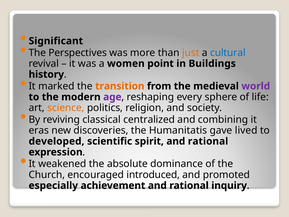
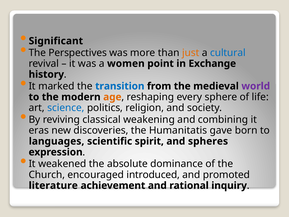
Buildings: Buildings -> Exchange (212, 63)
transition colour: orange -> blue (120, 86)
age colour: purple -> orange (112, 97)
science colour: orange -> blue (66, 108)
centralized: centralized -> weakening (149, 119)
lived: lived -> born (246, 130)
developed: developed -> languages (57, 141)
spirit and rational: rational -> spheres (208, 141)
especially: especially -> literature (53, 185)
